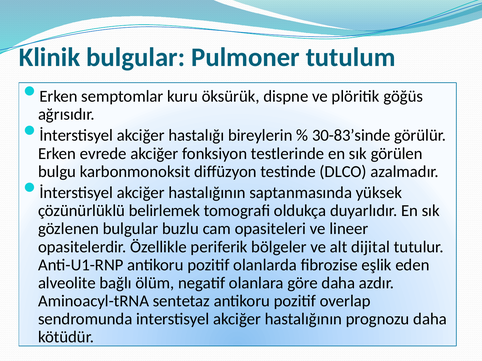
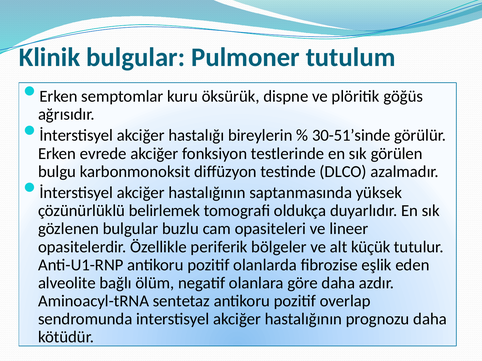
30-83’sinde: 30-83’sinde -> 30-51’sinde (351, 136)
dijital: dijital -> küçük (371, 247)
